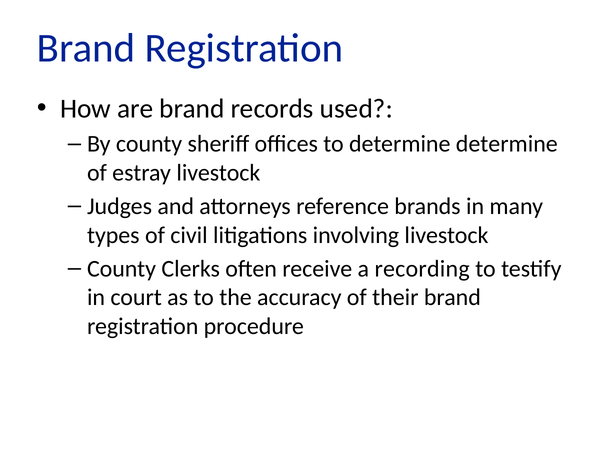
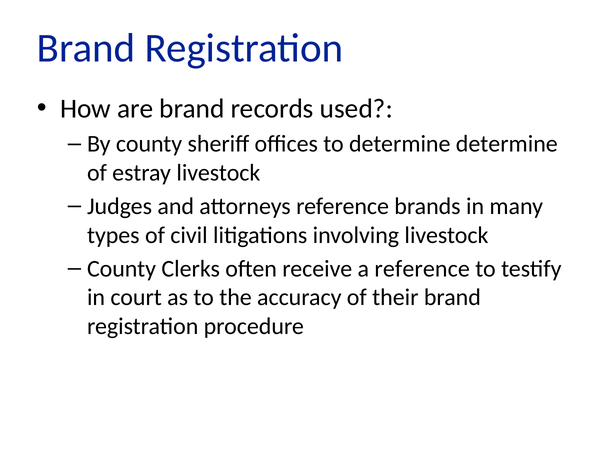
a recording: recording -> reference (422, 269)
